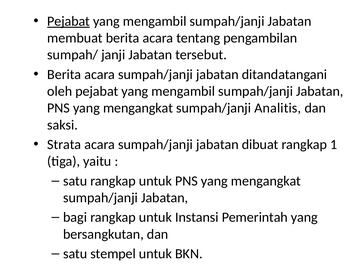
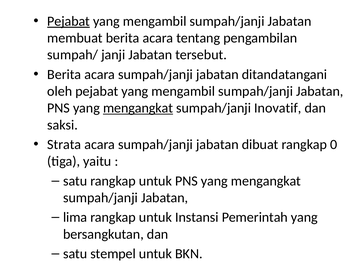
mengangkat underline: none -> present (138, 108)
Analitis: Analitis -> Inovatif (278, 108)
1: 1 -> 0 (334, 145)
bagi: bagi -> lima (75, 218)
